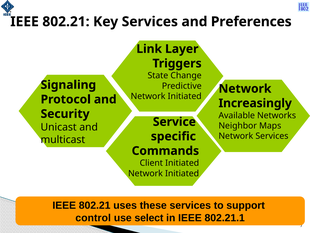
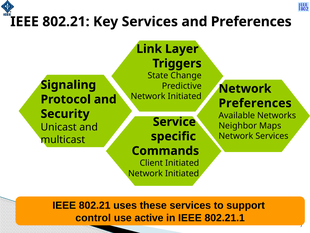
Increasingly: Increasingly -> Preferences (255, 103)
select: select -> active (149, 217)
